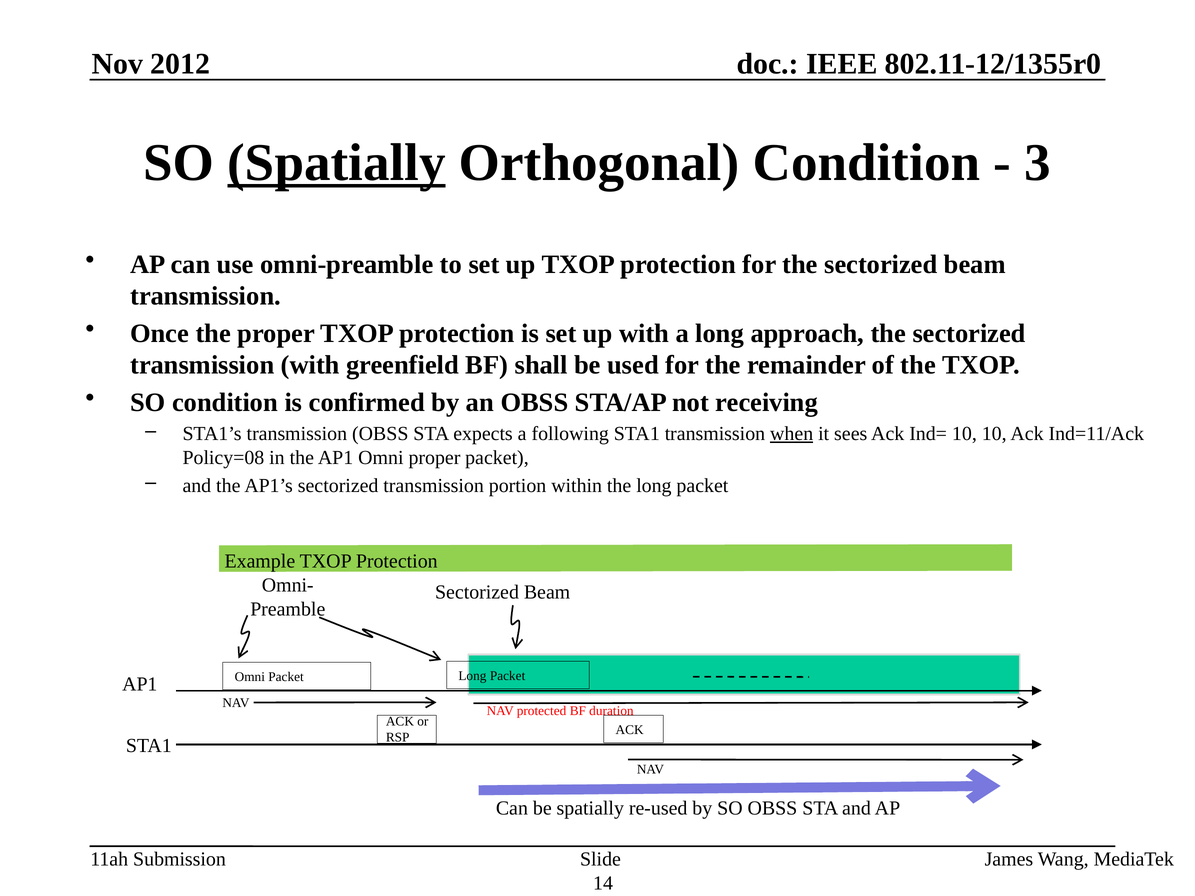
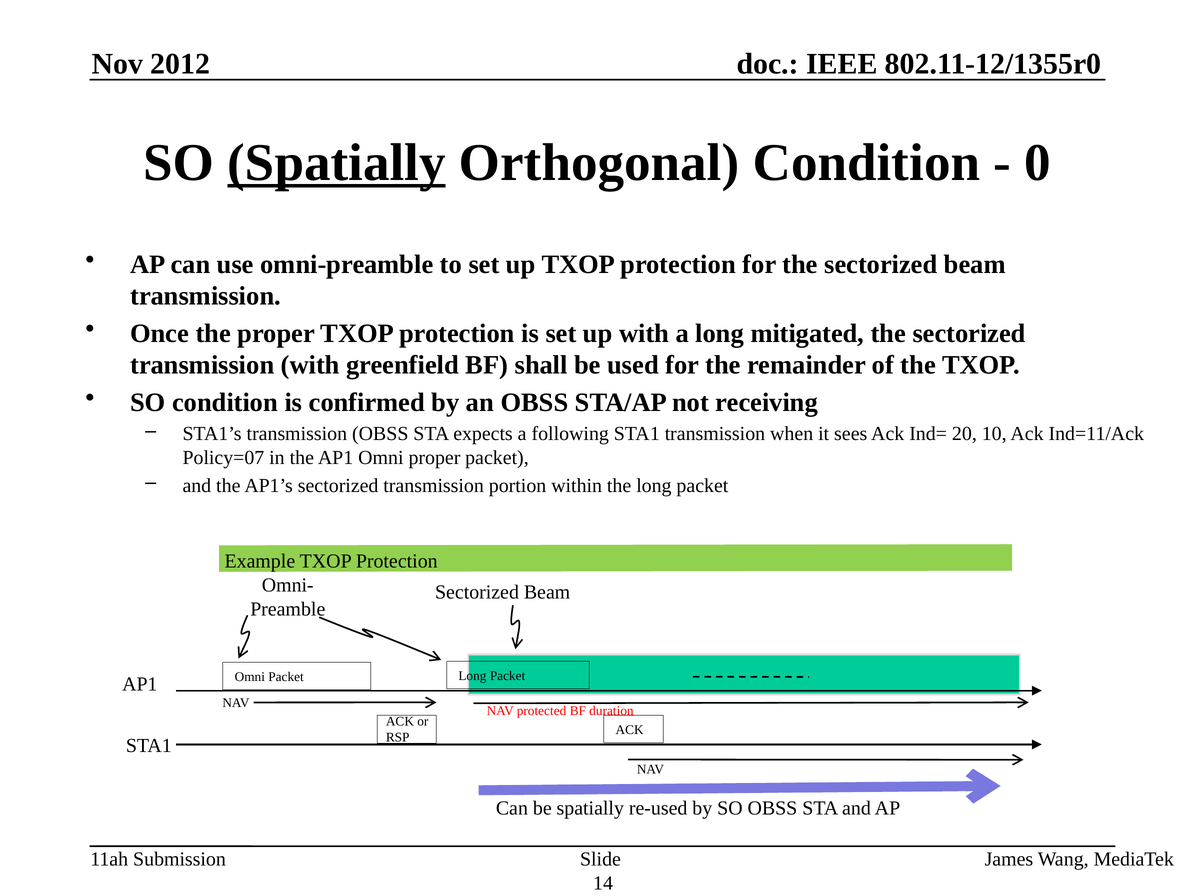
3: 3 -> 0 (1038, 163)
approach: approach -> mitigated (807, 333)
when underline: present -> none (792, 434)
Ind= 10: 10 -> 20 (964, 434)
Policy=08: Policy=08 -> Policy=07 (223, 458)
